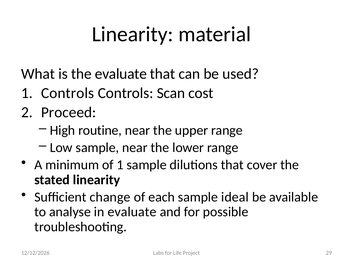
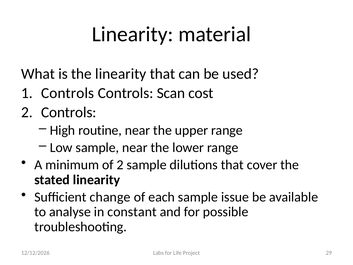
the evaluate: evaluate -> linearity (121, 74)
Proceed: Proceed -> Controls (69, 112)
of 1: 1 -> 2 (120, 165)
ideal: ideal -> issue (235, 197)
in evaluate: evaluate -> constant (132, 212)
